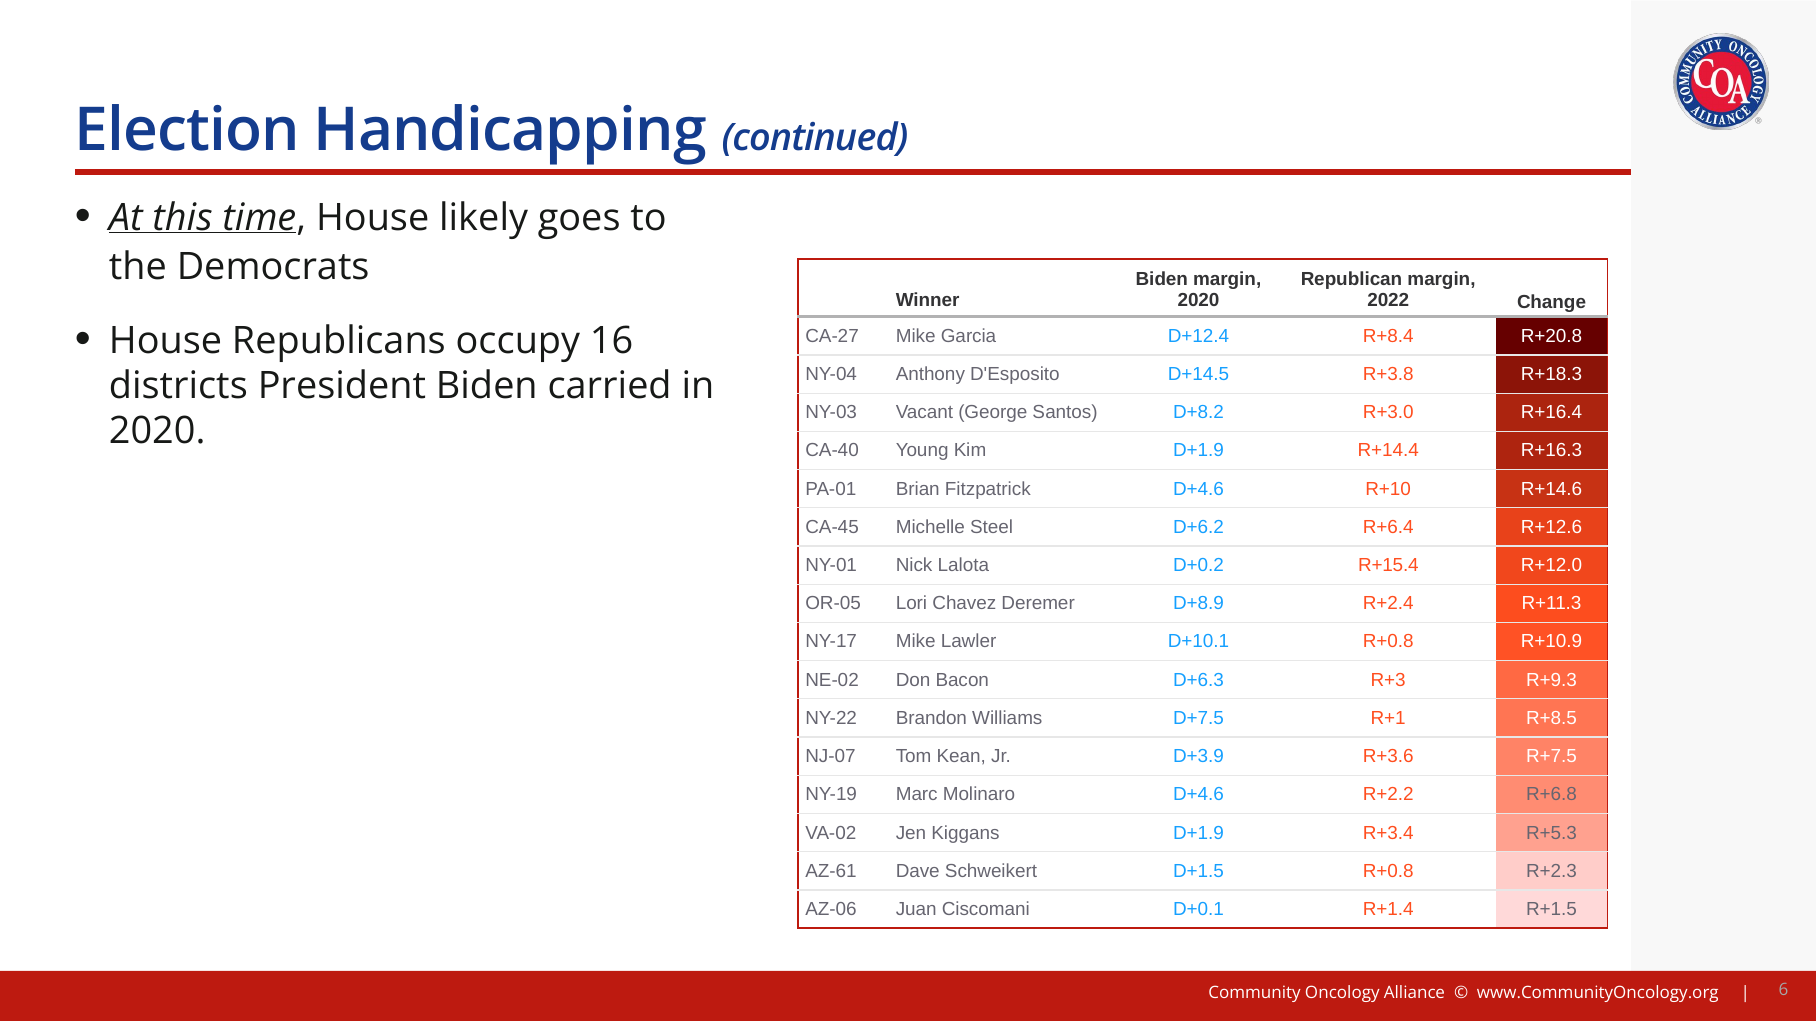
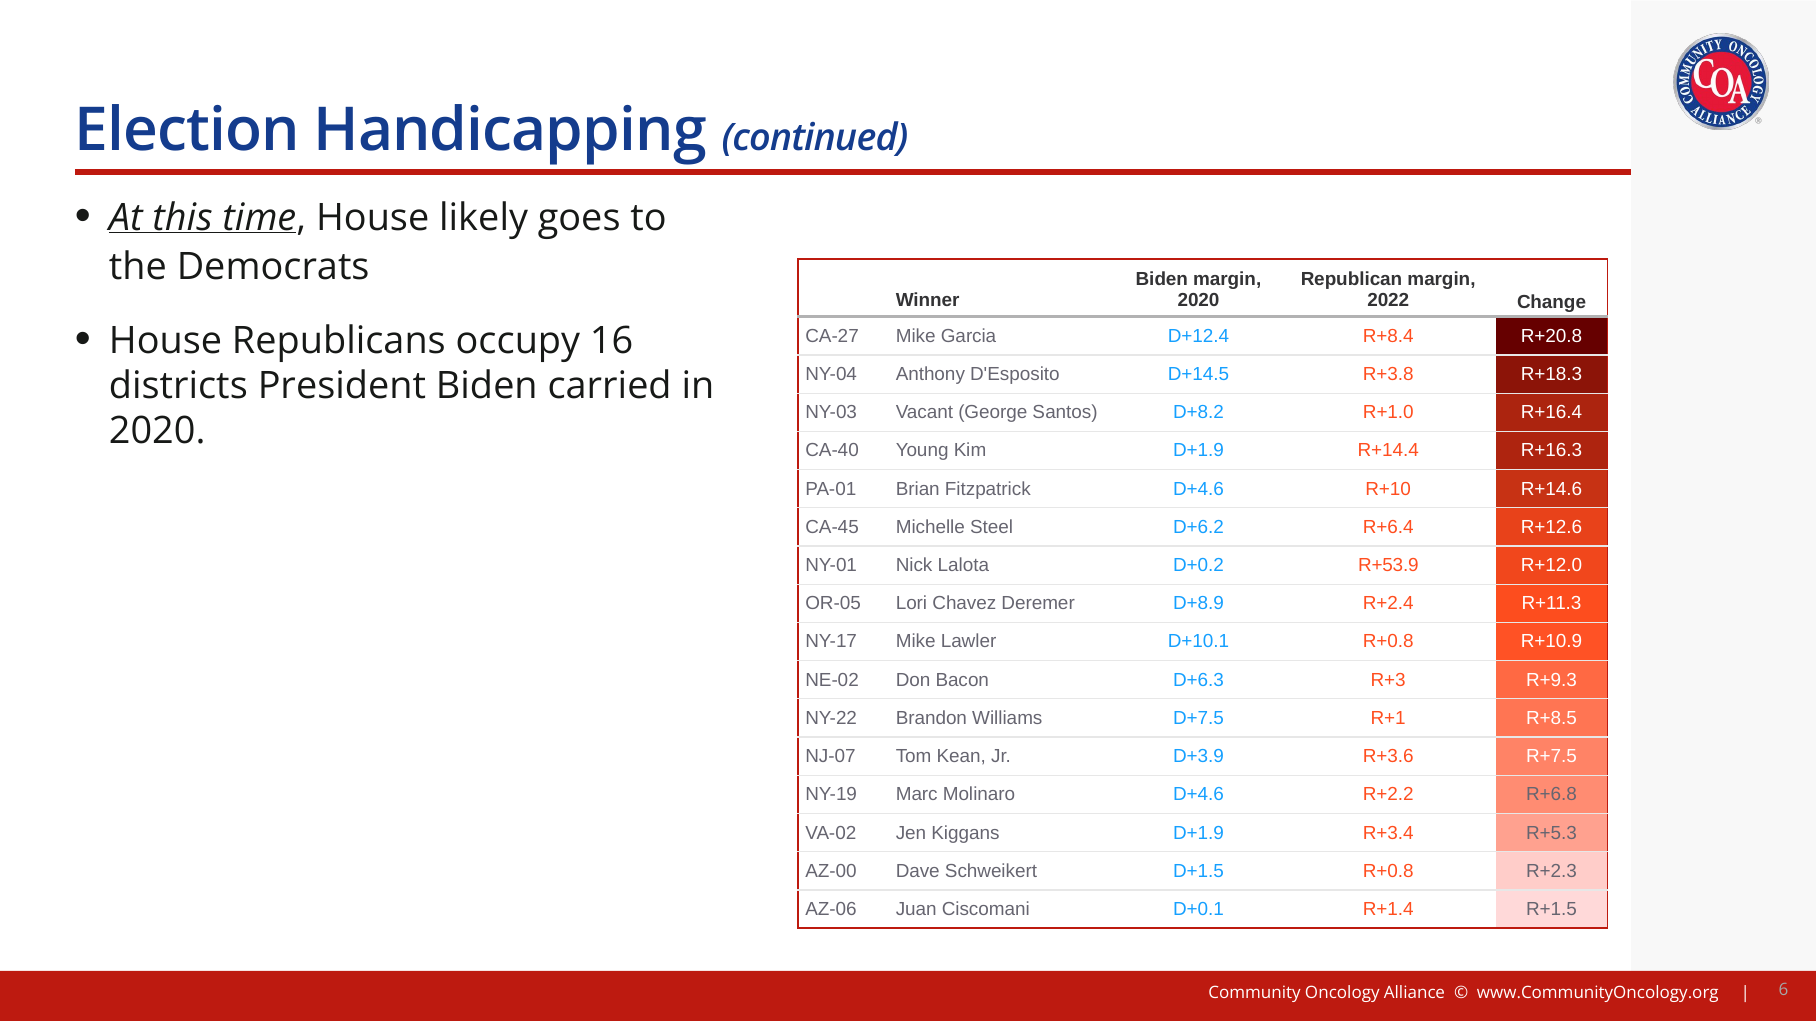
R+3.0: R+3.0 -> R+1.0 (1388, 413)
R+15.4: R+15.4 -> R+53.9 (1388, 566)
AZ-61: AZ-61 -> AZ-00 (831, 871)
